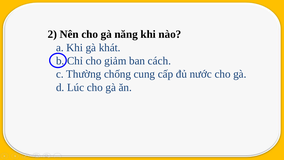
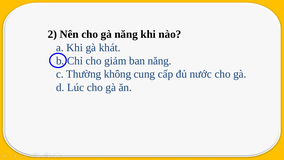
ban cách: cách -> năng (160, 61)
chống: chống -> không (118, 74)
